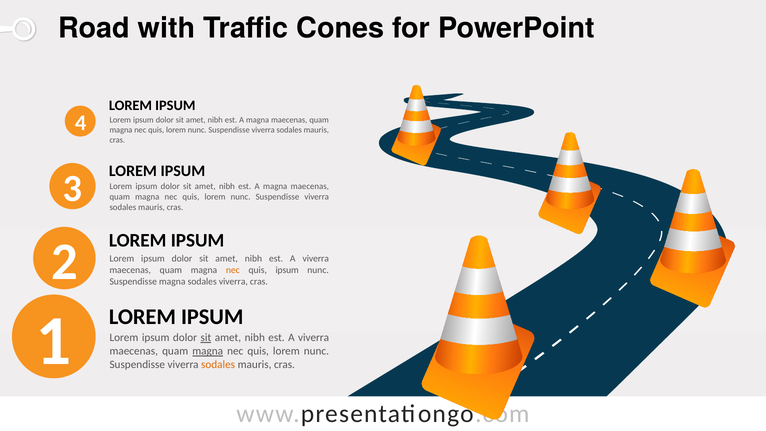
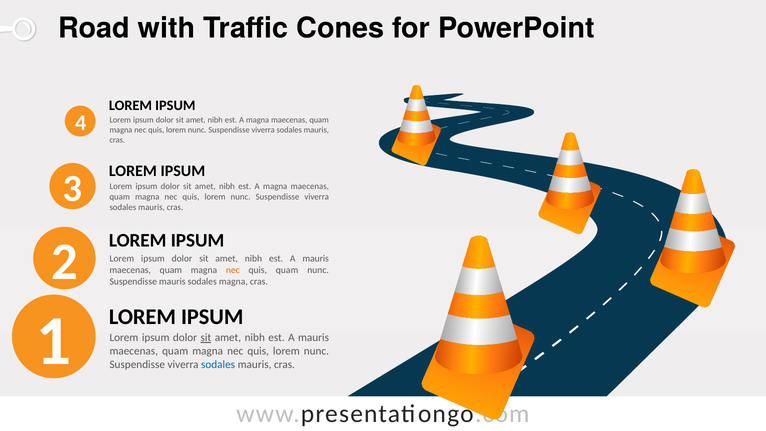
viverra: viverra -> mauris (316, 258)
quis ipsum: ipsum -> quam (287, 270)
Suspendisse magna: magna -> mauris (172, 281)
sodales viverra: viverra -> magna (233, 281)
viverra: viverra -> mauris (314, 338)
magna underline: present -> none (208, 351)
sodales colour: orange -> blue (218, 364)
